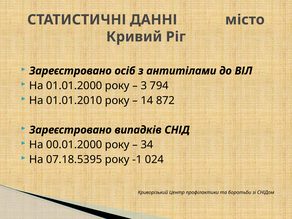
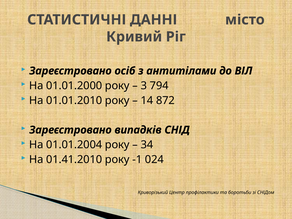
00.01.2000: 00.01.2000 -> 01.01.2004 (74, 145)
07.18.5395: 07.18.5395 -> 01.41.2010 (74, 159)
